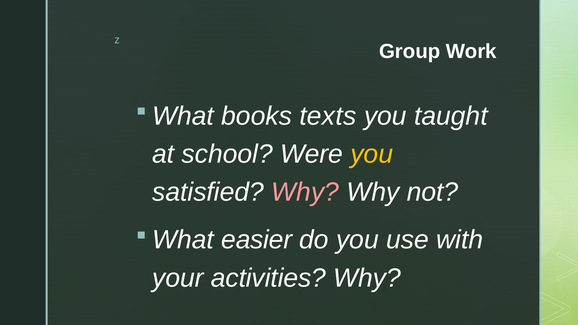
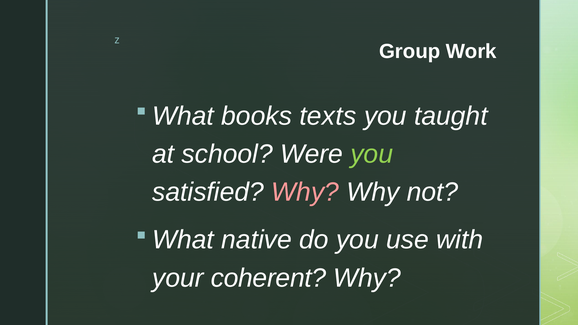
you colour: yellow -> light green (372, 154)
easier: easier -> native (257, 240)
activities: activities -> coherent (269, 278)
